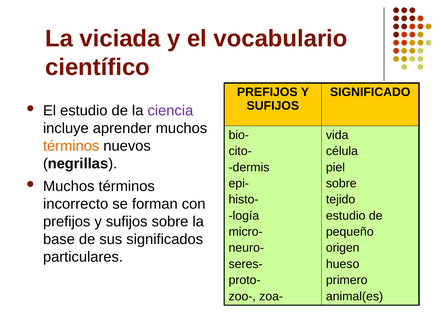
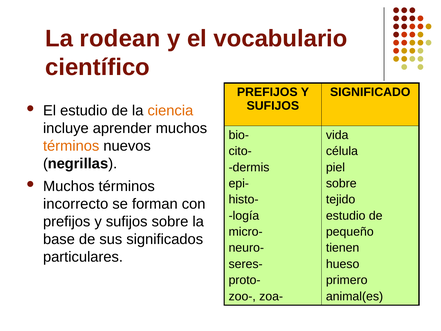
viciada: viciada -> rodean (120, 38)
ciencia colour: purple -> orange (170, 111)
origen: origen -> tienen (343, 248)
